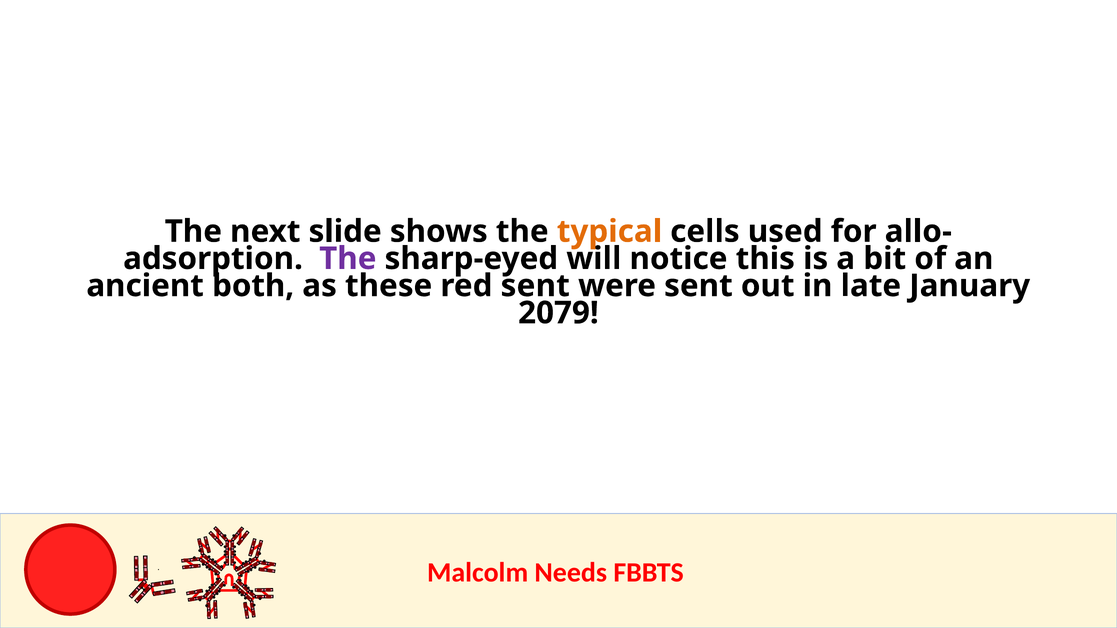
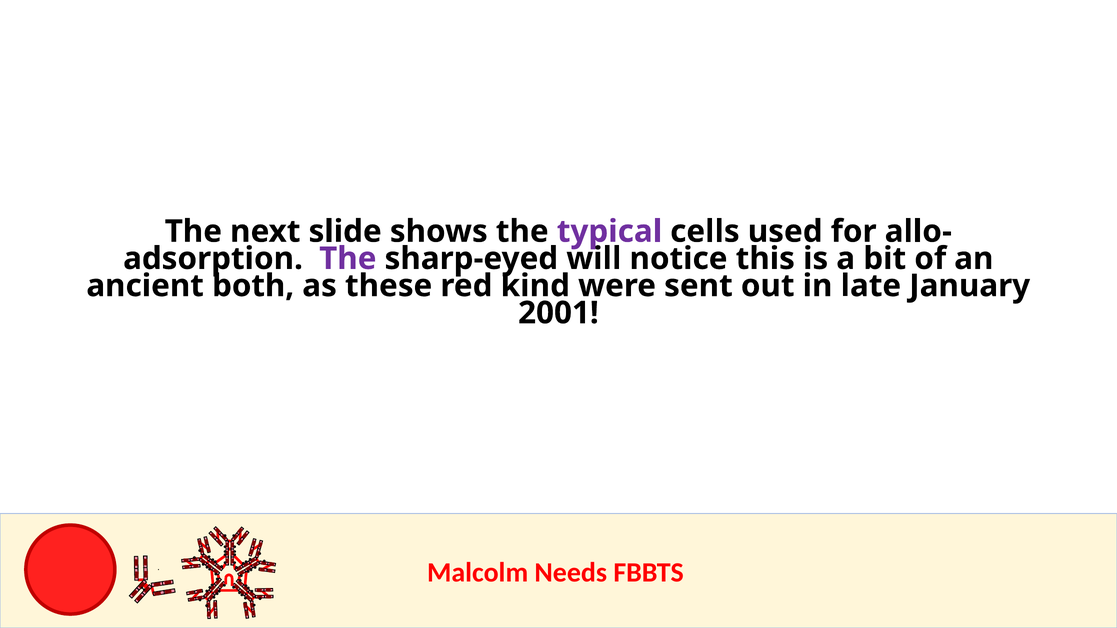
typical colour: orange -> purple (609, 232)
red sent: sent -> kind (535, 286)
2079: 2079 -> 2001 (558, 313)
